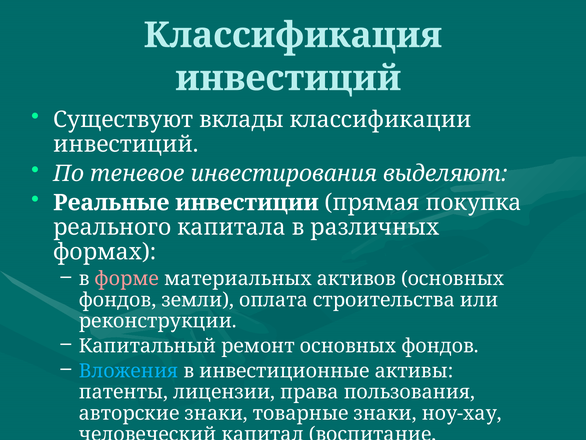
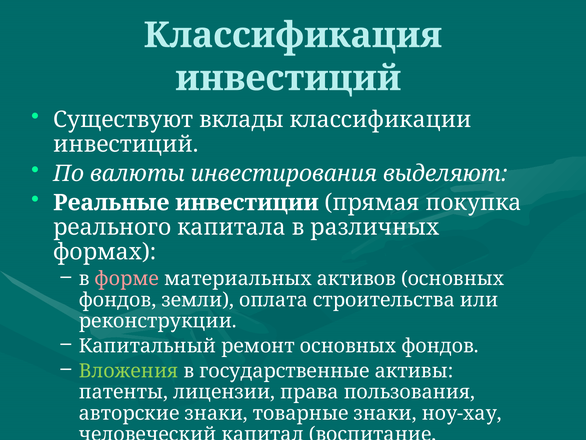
теневое: теневое -> валюты (137, 173)
Вложения colour: light blue -> light green (129, 371)
инвестиционные: инвестиционные -> государственные (284, 371)
